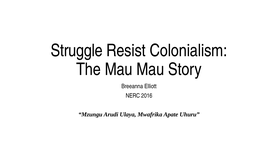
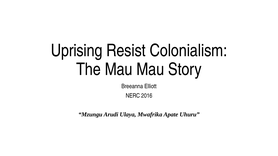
Struggle: Struggle -> Uprising (77, 51)
